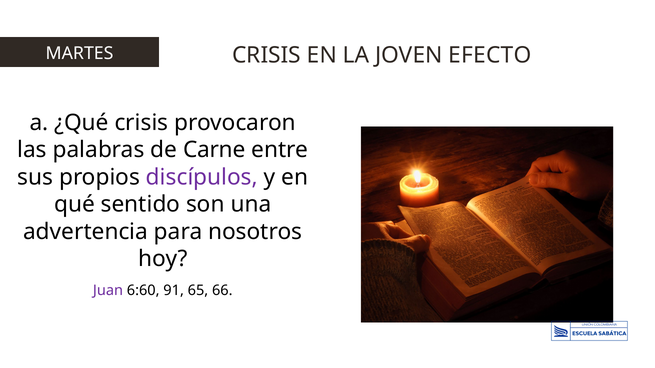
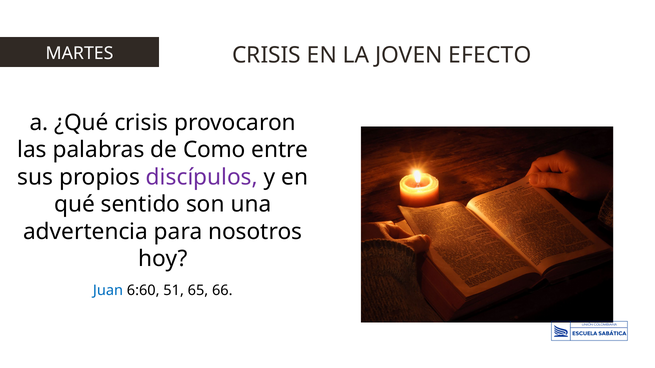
Carne: Carne -> Como (214, 150)
Juan colour: purple -> blue (108, 291)
91: 91 -> 51 (174, 291)
